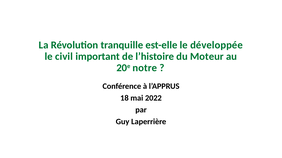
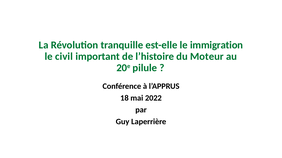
développée: développée -> immigration (217, 45)
notre: notre -> pilule (145, 68)
